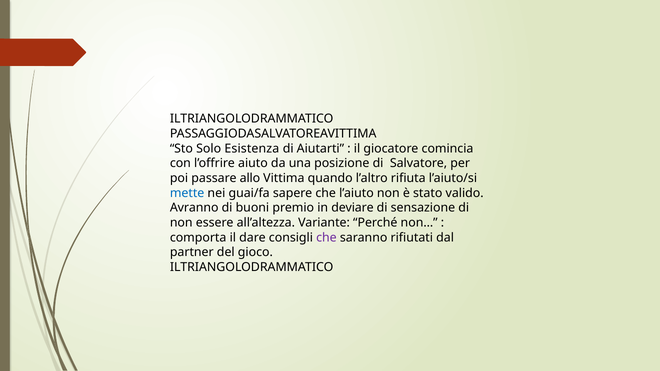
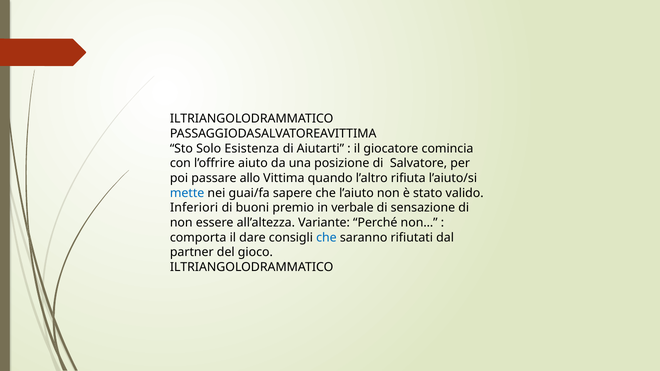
Avranno: Avranno -> Inferiori (194, 208)
deviare: deviare -> verbale (352, 208)
che colour: purple -> blue (326, 238)
